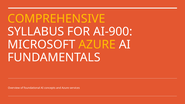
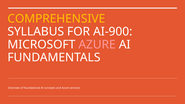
AZURE colour: yellow -> pink (97, 45)
